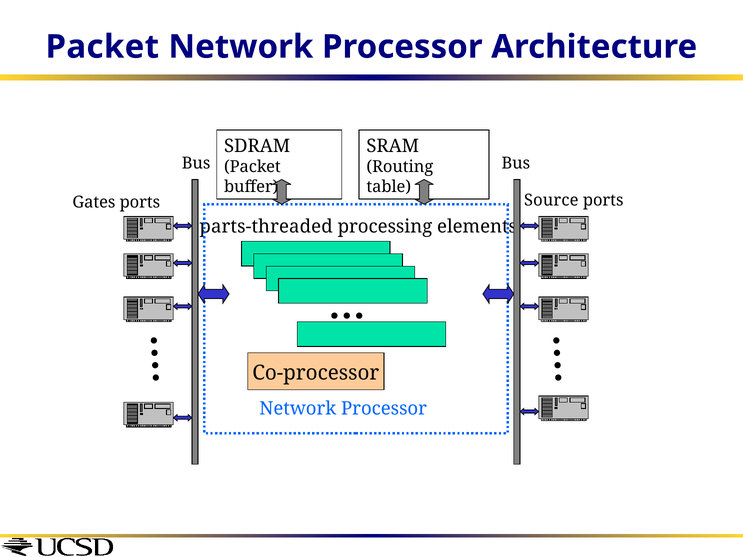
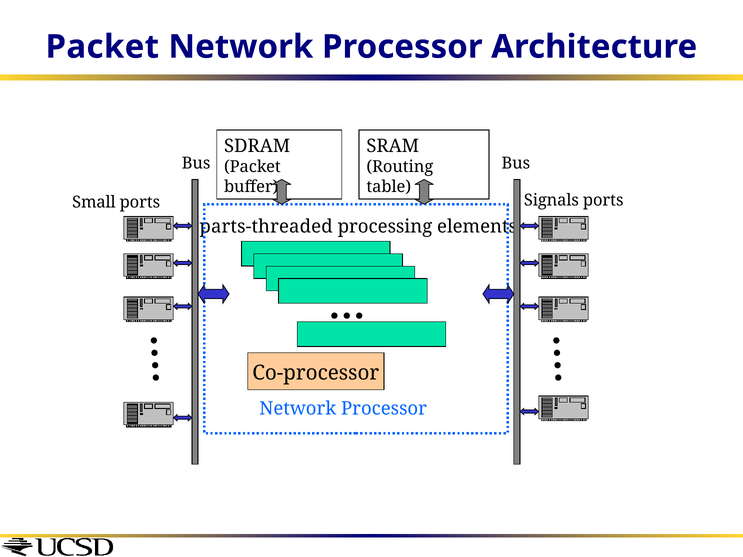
Gates: Gates -> Small (94, 202)
Source: Source -> Signals (551, 200)
